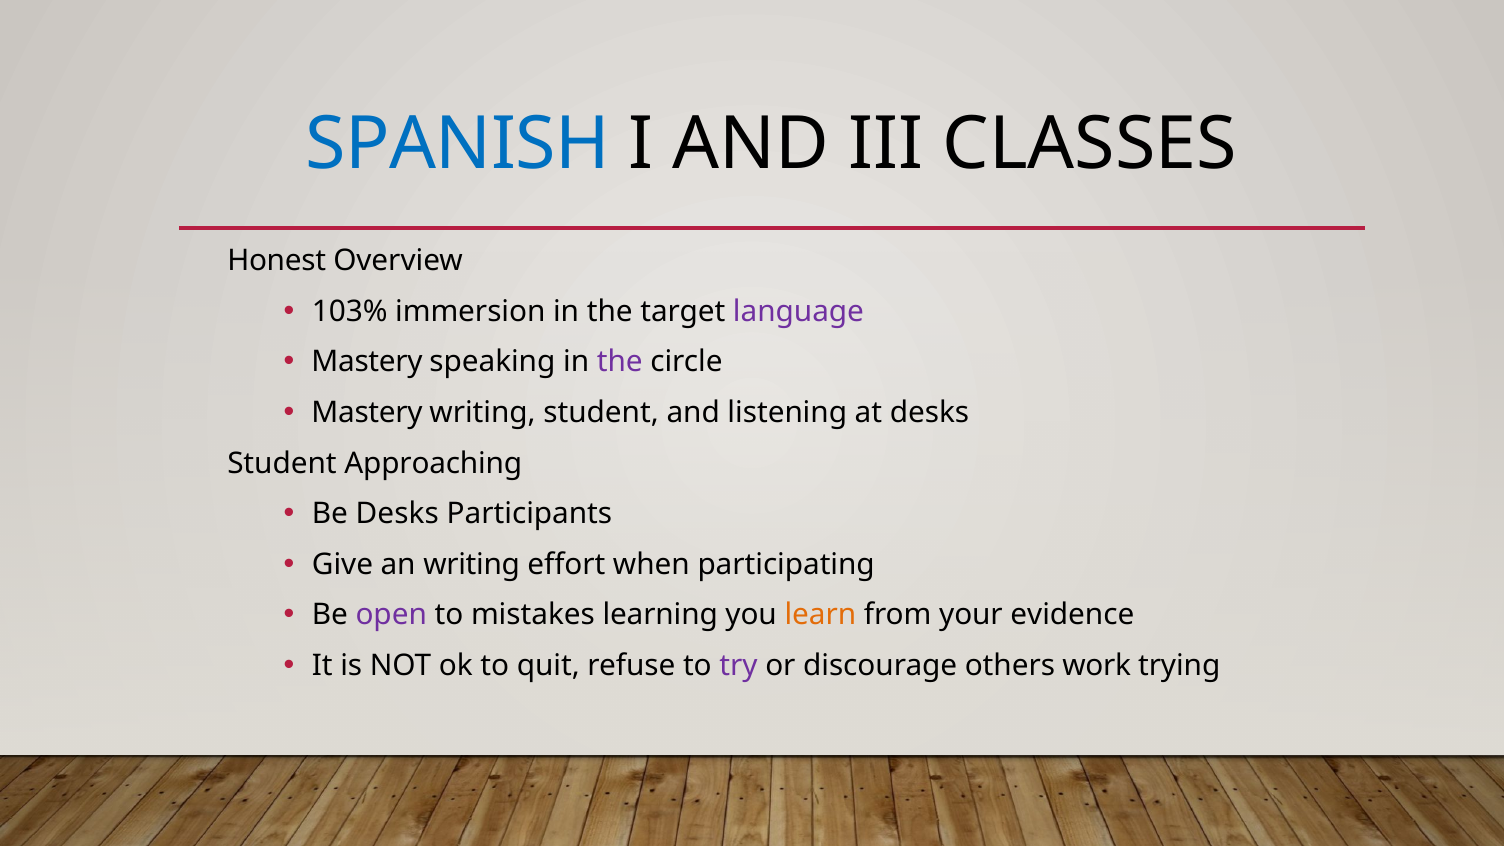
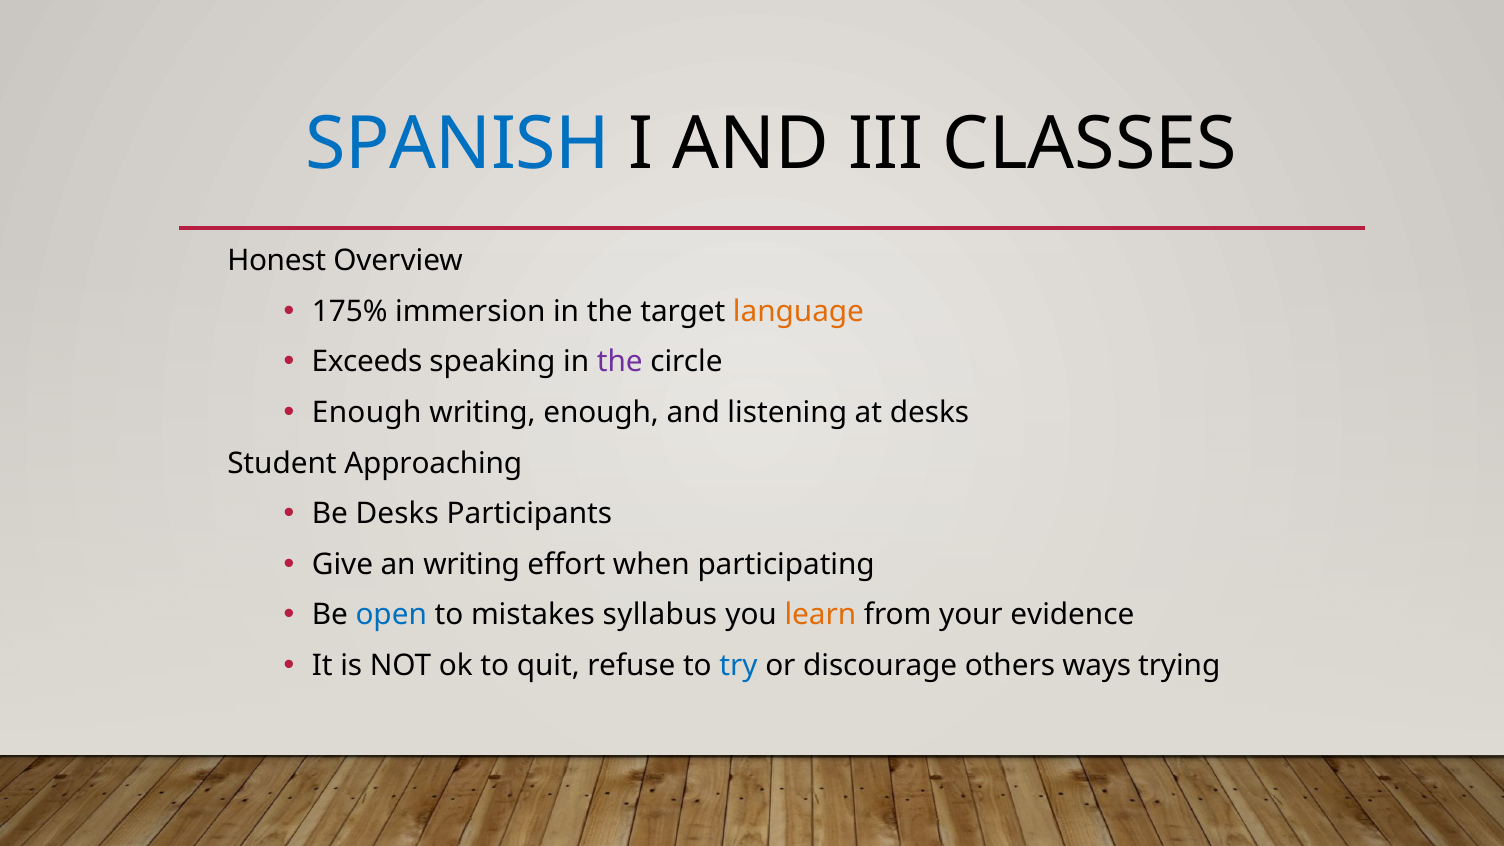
103%: 103% -> 175% (350, 311)
language colour: purple -> orange (798, 311)
Mastery: Mastery -> Exceeds (367, 362)
Mastery: Mastery -> Enough (367, 413)
writing student: student -> enough (601, 413)
open colour: purple -> blue (391, 615)
learning: learning -> syllabus (660, 615)
try colour: purple -> blue (739, 666)
work: work -> ways (1097, 666)
